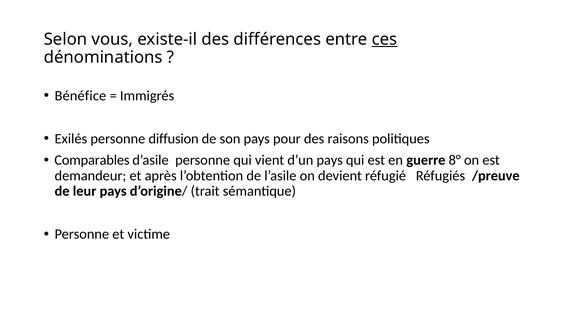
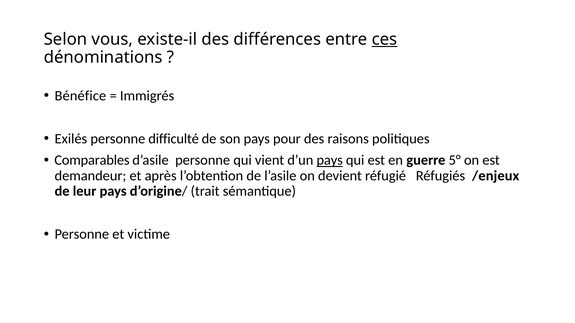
diffusion: diffusion -> difficulté (174, 139)
pays underline: none -> present (330, 160)
8°: 8° -> 5° (455, 160)
/preuve: /preuve -> /enjeux (496, 176)
